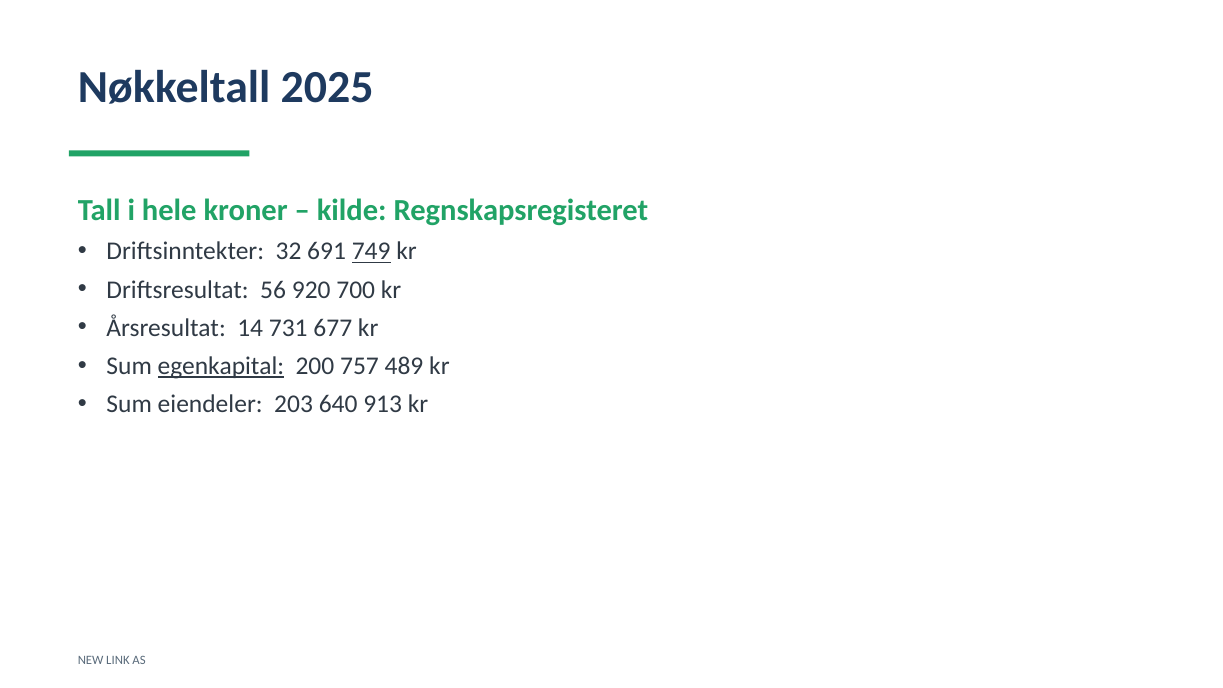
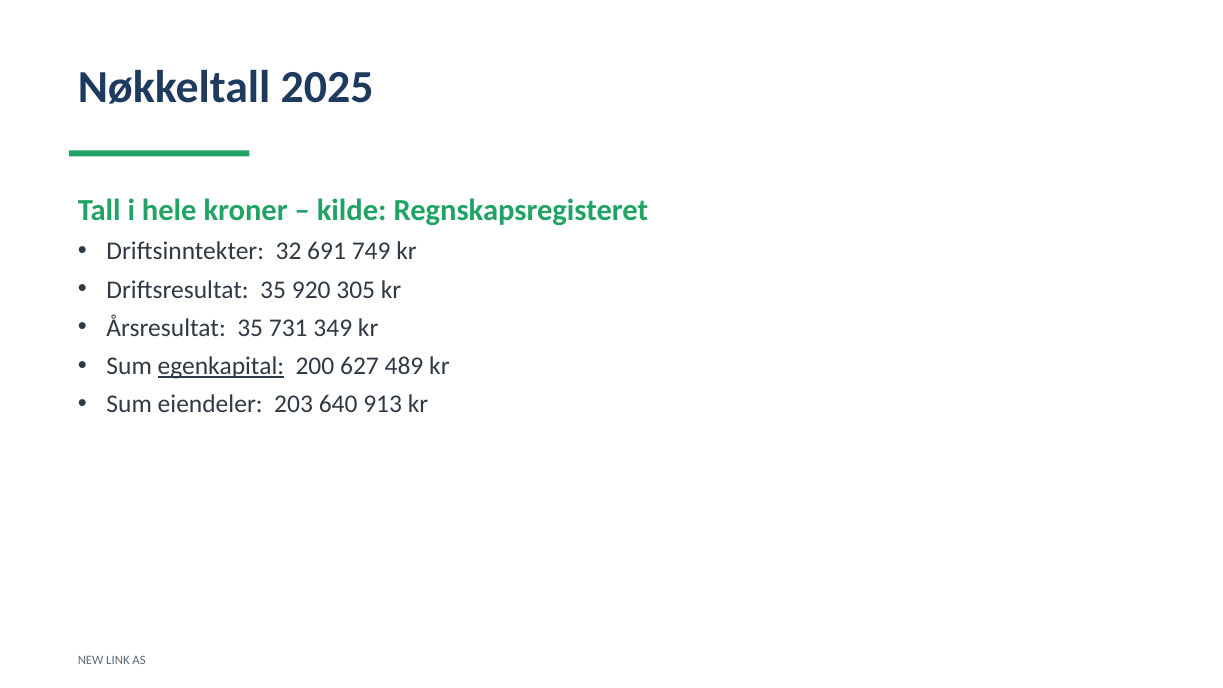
749 underline: present -> none (371, 251)
Driftsresultat 56: 56 -> 35 (273, 290)
700: 700 -> 305 (356, 290)
Årsresultat 14: 14 -> 35 (250, 328)
677: 677 -> 349 (333, 328)
757: 757 -> 627 (359, 366)
